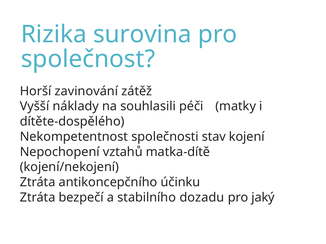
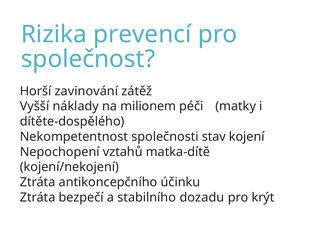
surovina: surovina -> prevencí (142, 34)
souhlasili: souhlasili -> milionem (148, 107)
jaký: jaký -> krýt (263, 198)
